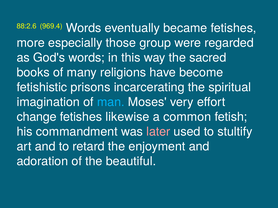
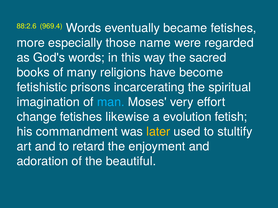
group: group -> name (155, 43)
common: common -> evolution (187, 117)
later colour: pink -> yellow (158, 132)
